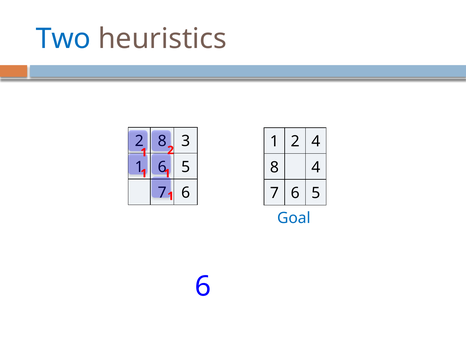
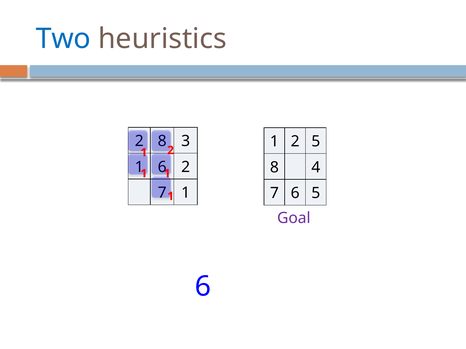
2 4: 4 -> 5 (316, 142)
5: 5 -> 2 (186, 167)
6: 6 -> 1 (186, 193)
Goal colour: blue -> purple (294, 218)
